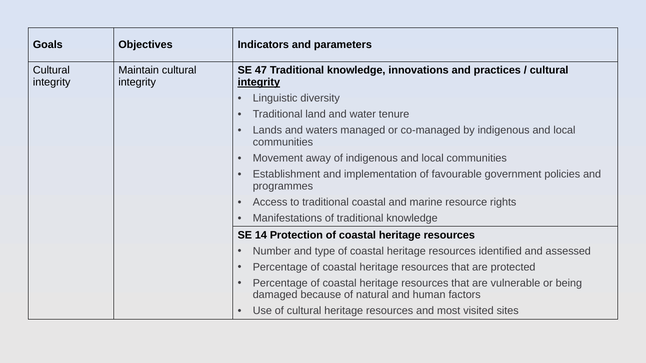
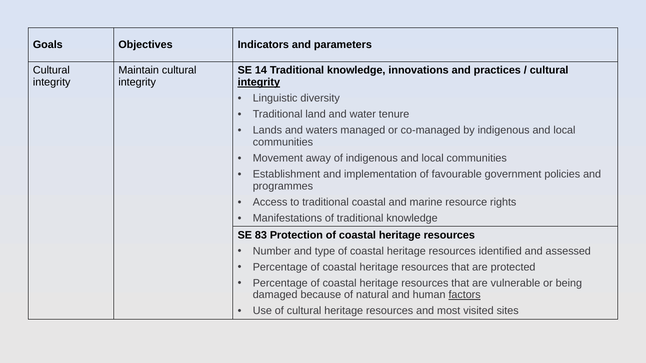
47: 47 -> 14 (261, 71)
14: 14 -> 83 (261, 235)
factors underline: none -> present (465, 295)
